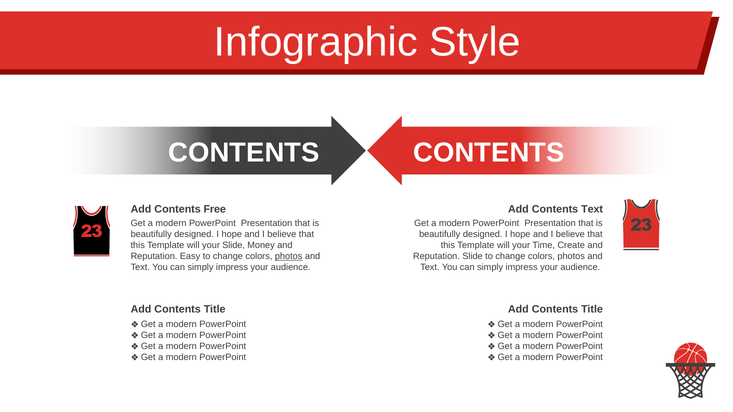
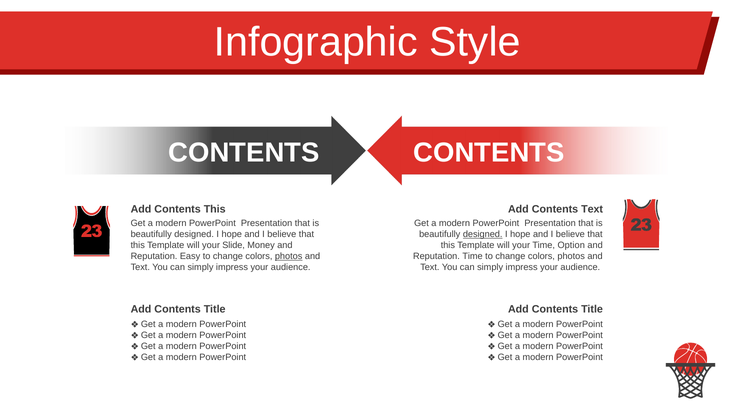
Contents Free: Free -> This (215, 209)
designed underline: none -> present (483, 234)
Create: Create -> Option (571, 245)
Reputation Slide: Slide -> Time (473, 256)
